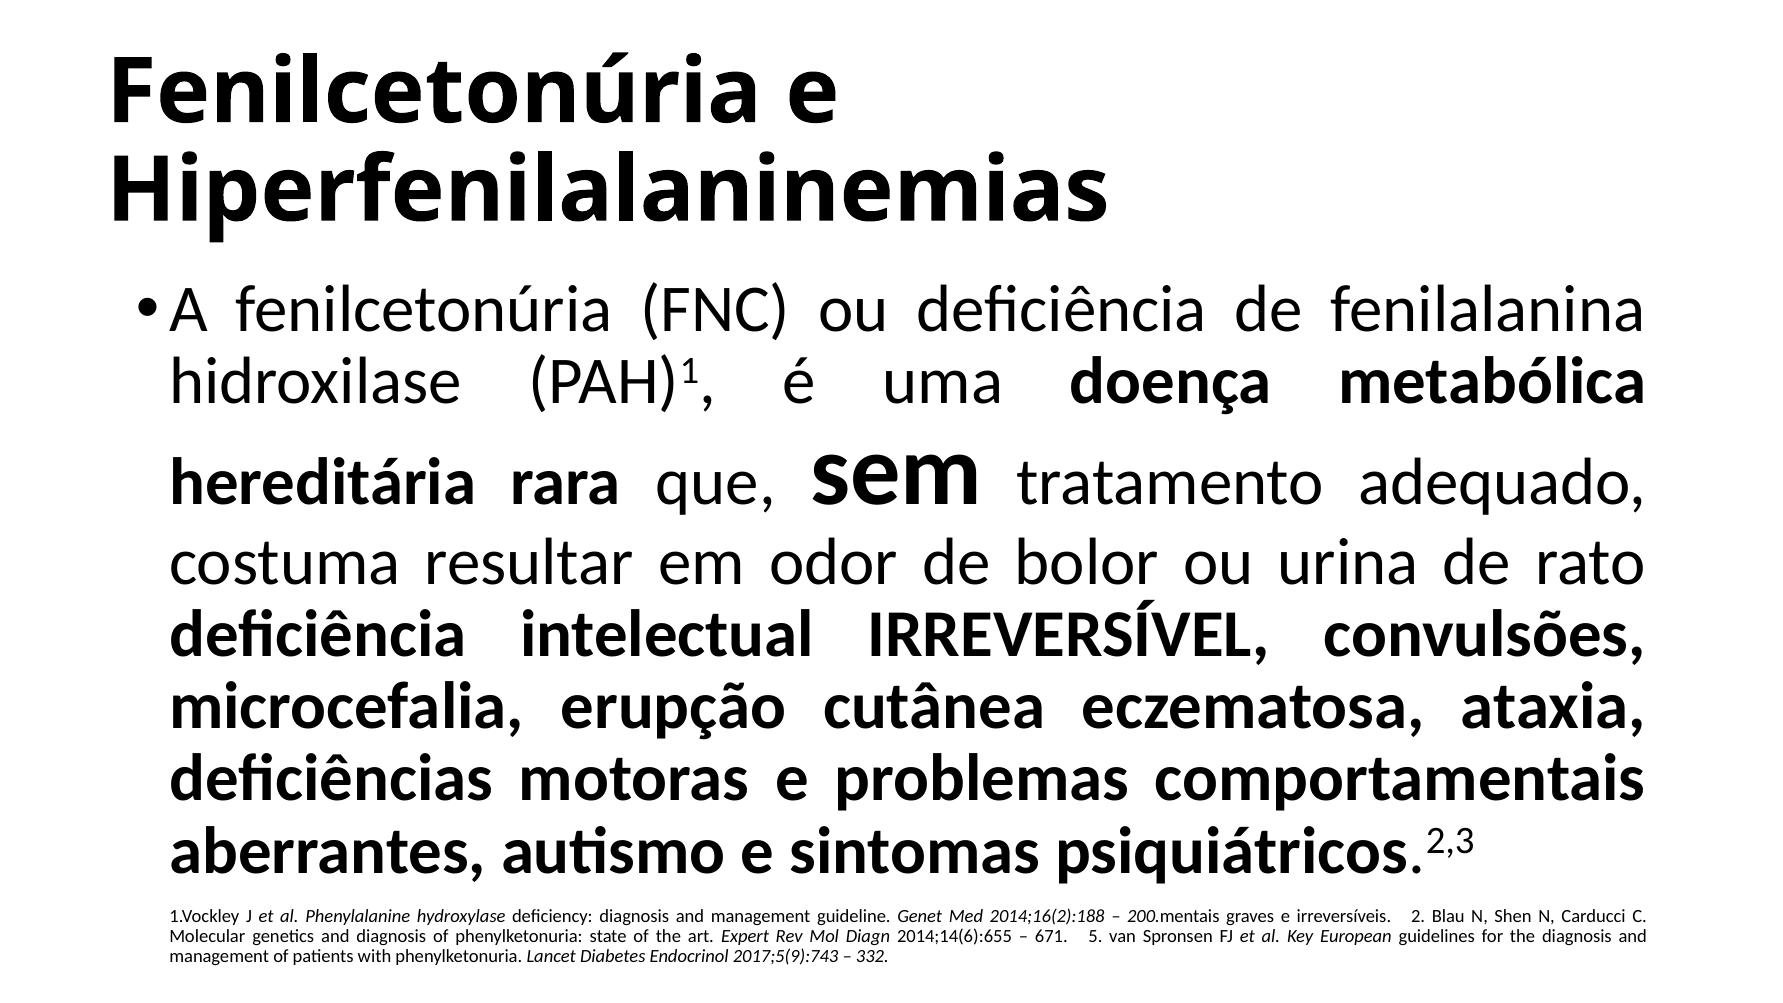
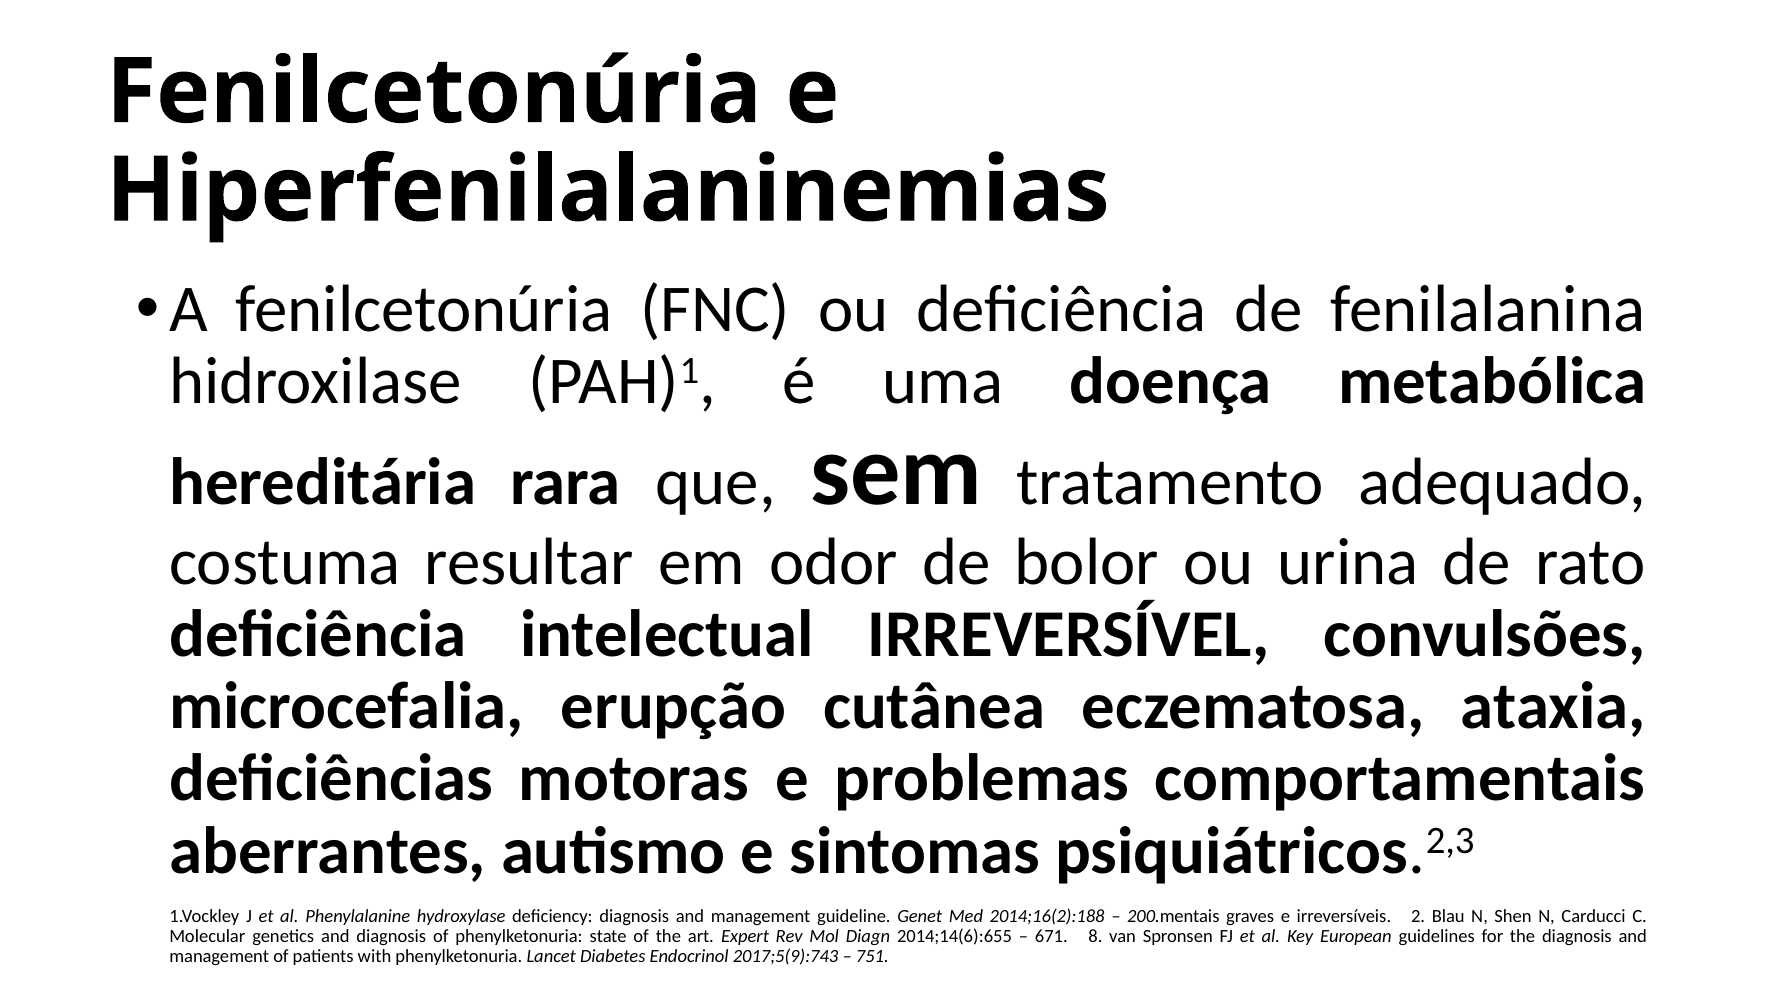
5: 5 -> 8 (1095, 936)
332: 332 -> 751 (872, 956)
